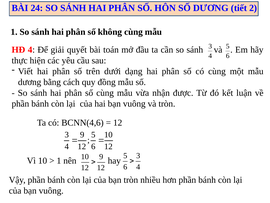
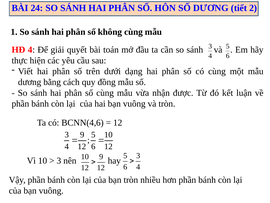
1: 1 -> 3 (59, 160)
